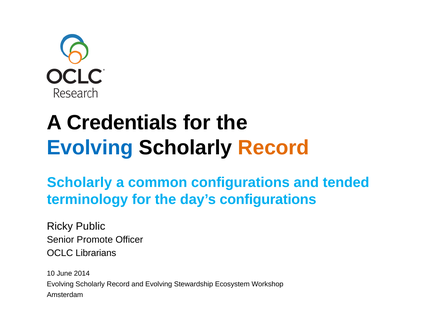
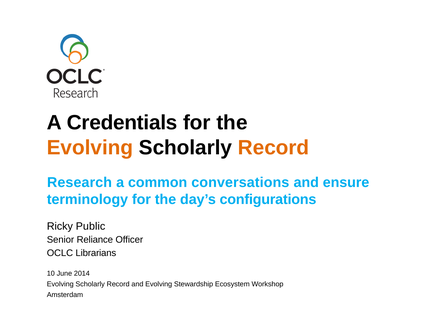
Evolving colour: blue -> orange (90, 147)
Scholarly: Scholarly -> Research (80, 182)
common configurations: configurations -> conversations (240, 182)
tended: tended -> ensure (346, 182)
Promote: Promote -> Reliance (95, 239)
